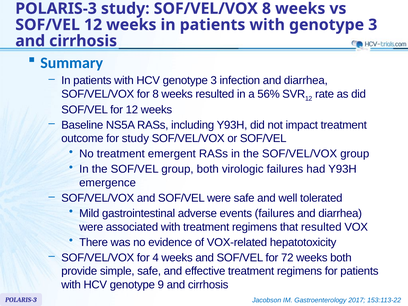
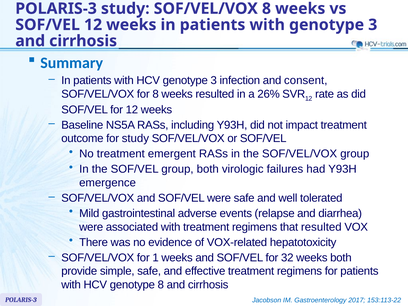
infection and diarrhea: diarrhea -> consent (306, 81)
56%: 56% -> 26% (269, 94)
events failures: failures -> relapse (275, 213)
4: 4 -> 1 (156, 258)
72: 72 -> 32 (287, 258)
genotype 9: 9 -> 8 (161, 285)
